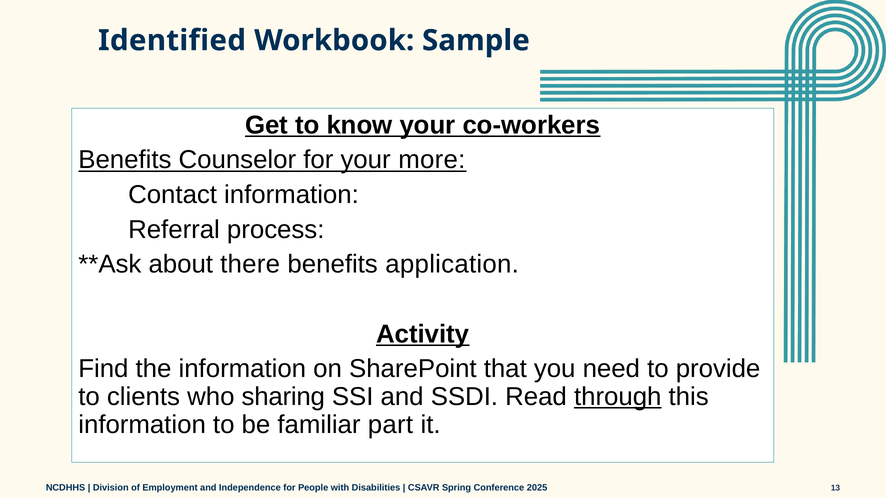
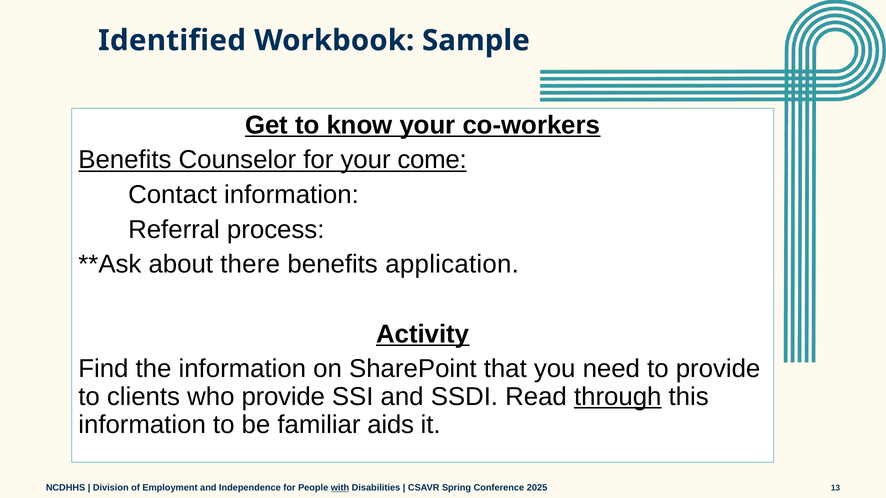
more: more -> come (432, 160)
who sharing: sharing -> provide (283, 397)
part: part -> aids (391, 425)
with underline: none -> present (340, 488)
